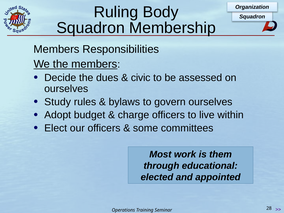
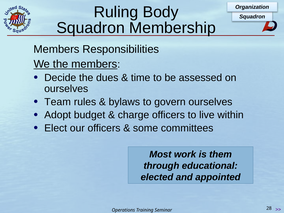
civic: civic -> time (141, 78)
Study: Study -> Team (58, 102)
